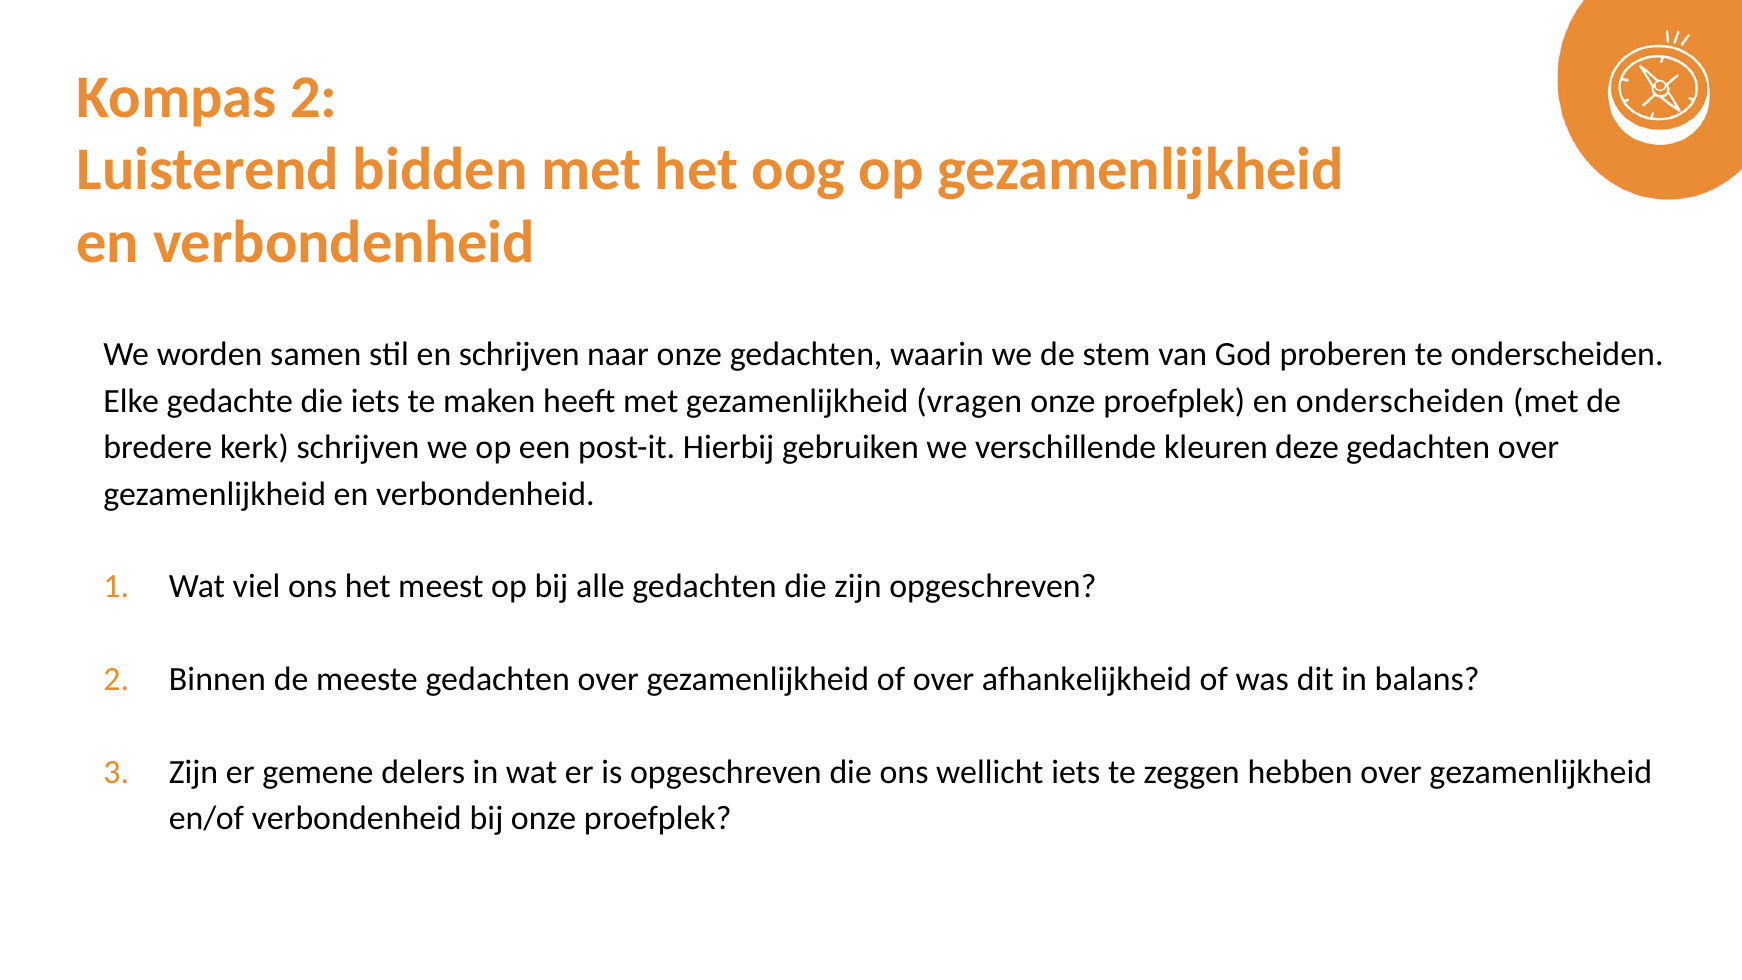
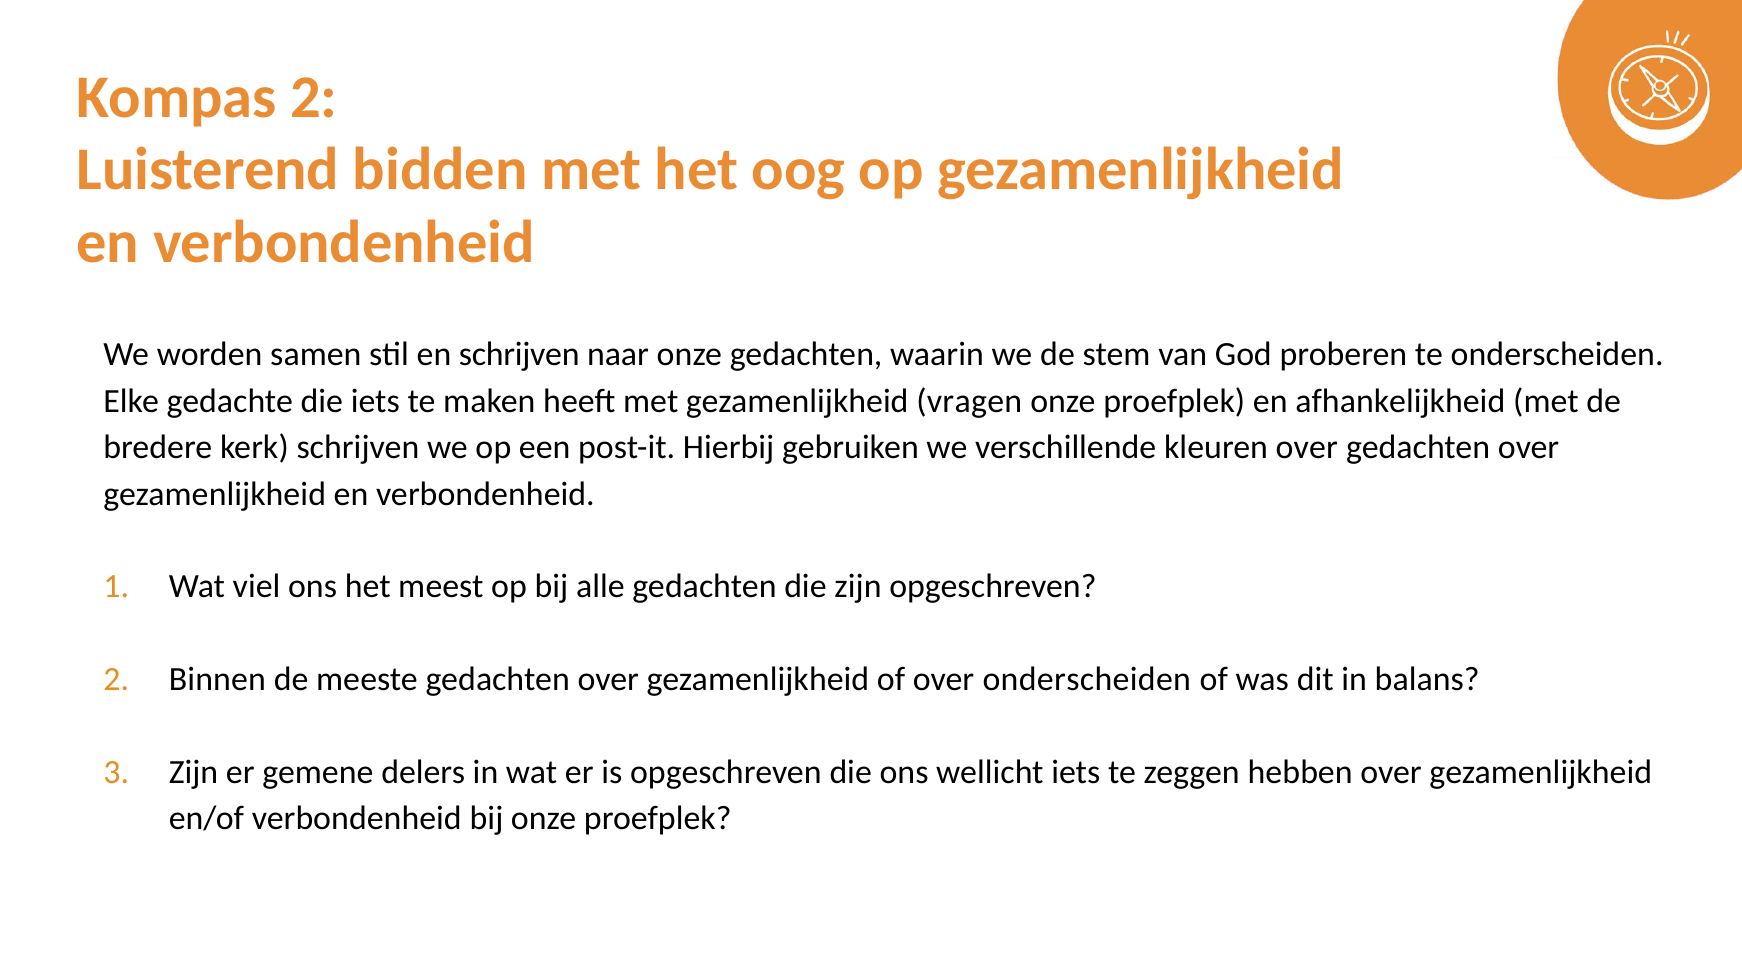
en onderscheiden: onderscheiden -> afhankelijkheid (1400, 401)
kleuren deze: deze -> over (1307, 448)
over afhankelijkheid: afhankelijkheid -> onderscheiden (1087, 679)
